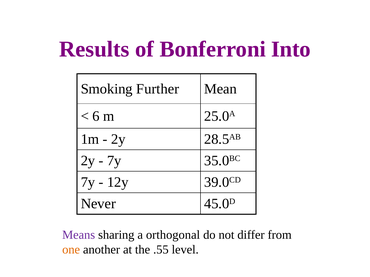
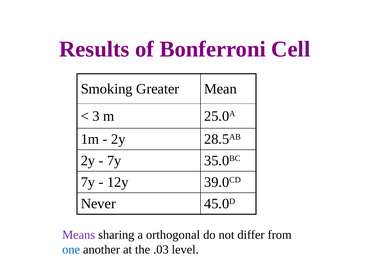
Into: Into -> Cell (291, 49)
Further: Further -> Greater (158, 89)
6: 6 -> 3 (96, 116)
one colour: orange -> blue (71, 250)
.55: .55 -> .03 (161, 250)
